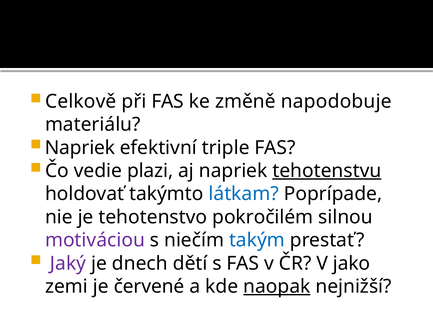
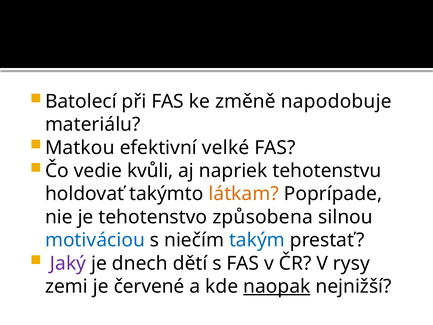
Celkově: Celkově -> Batolecí (81, 101)
Napriek: Napriek -> Matkou (80, 148)
triple: triple -> velké (226, 148)
plazi: plazi -> kvůli (150, 171)
tehotenstvu underline: present -> none (327, 171)
látkam colour: blue -> orange (244, 194)
pokročilém: pokročilém -> způsobena (263, 217)
motiváciou colour: purple -> blue (95, 240)
jako: jako -> rysy (351, 263)
